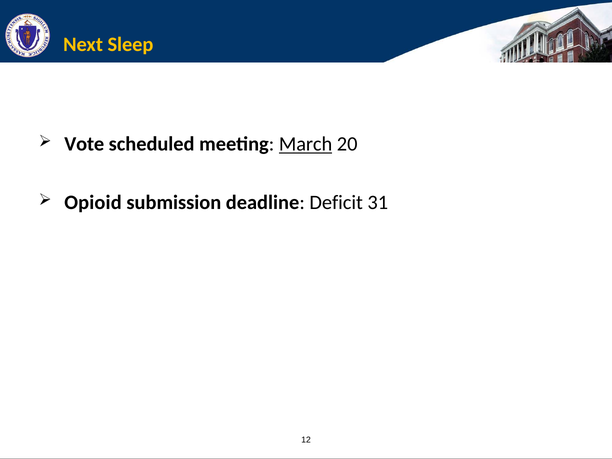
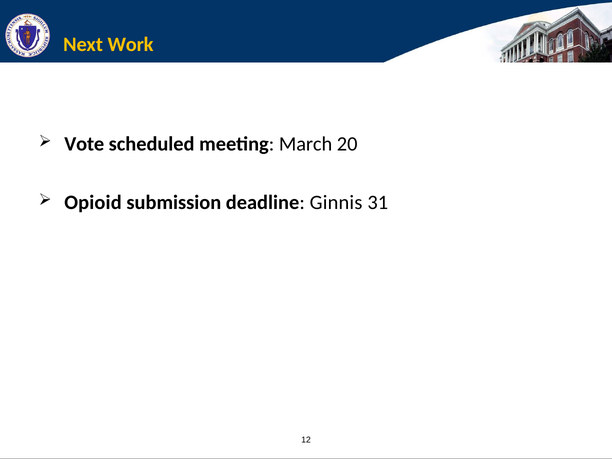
Sleep: Sleep -> Work (131, 44)
March underline: present -> none (306, 144)
Deficit: Deficit -> Ginnis (336, 203)
